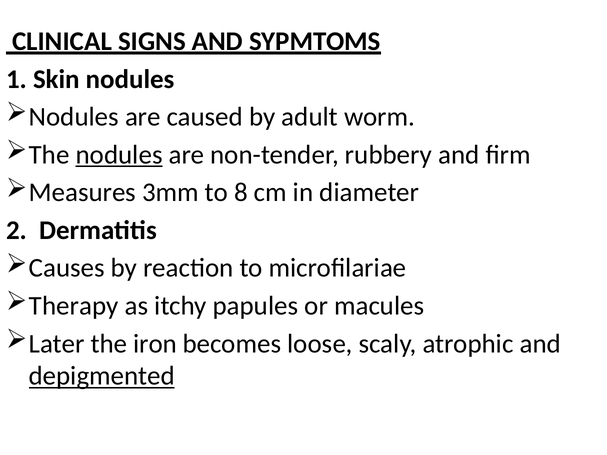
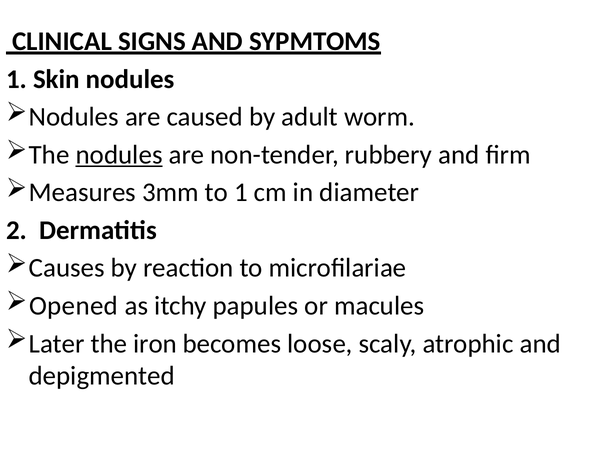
to 8: 8 -> 1 (241, 193)
Therapy: Therapy -> Opened (74, 306)
depigmented underline: present -> none (102, 376)
